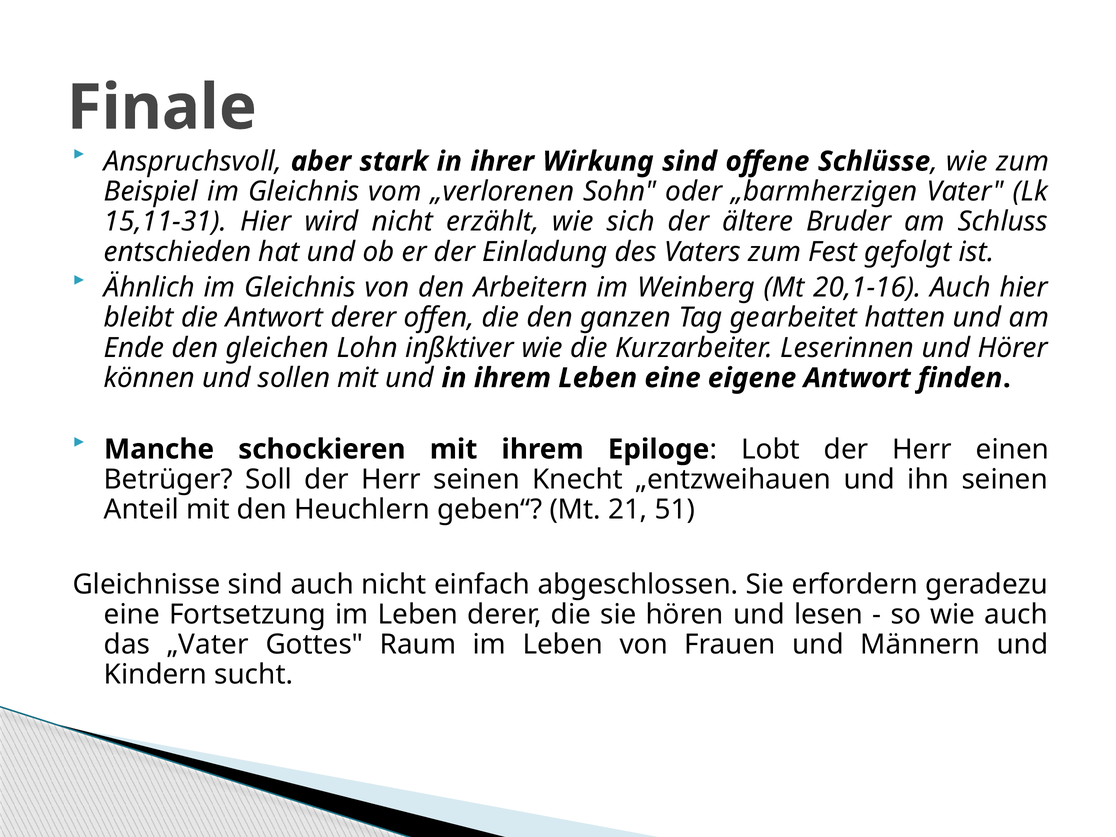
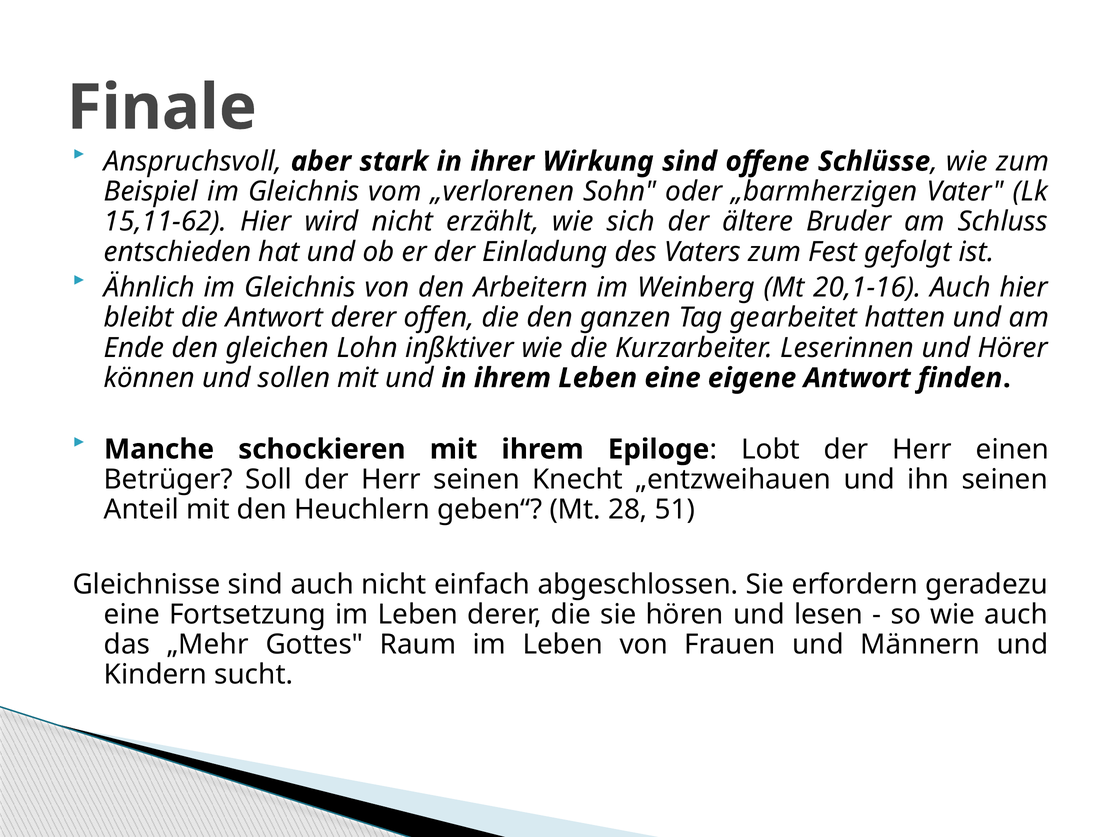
15,11-31: 15,11-31 -> 15,11-62 (165, 222)
21: 21 -> 28 (628, 510)
„Vater: „Vater -> „Mehr (208, 645)
